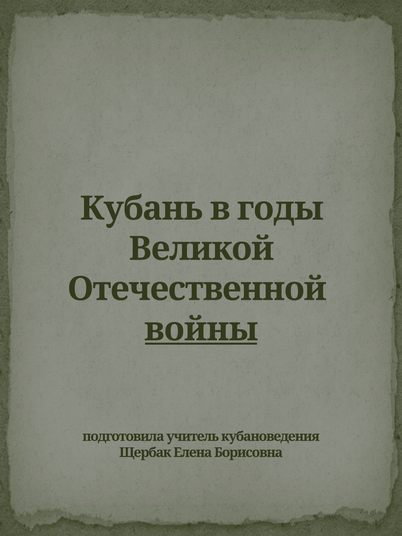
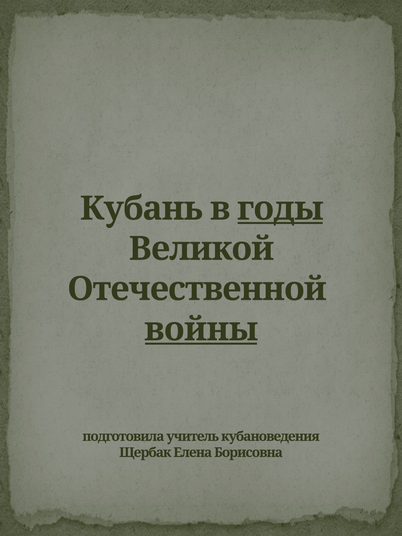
годы underline: none -> present (280, 209)
